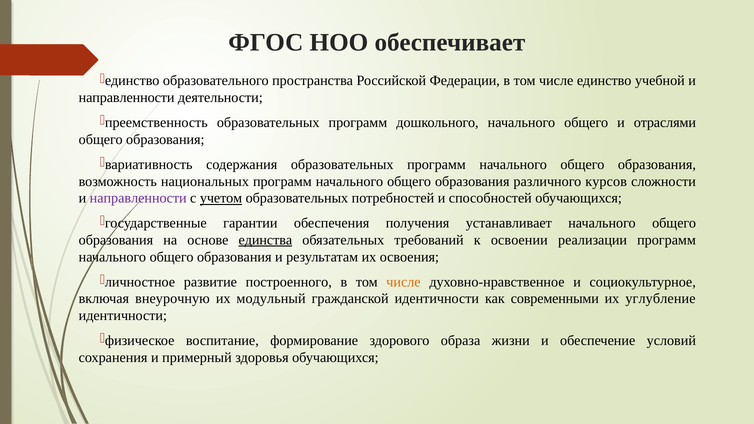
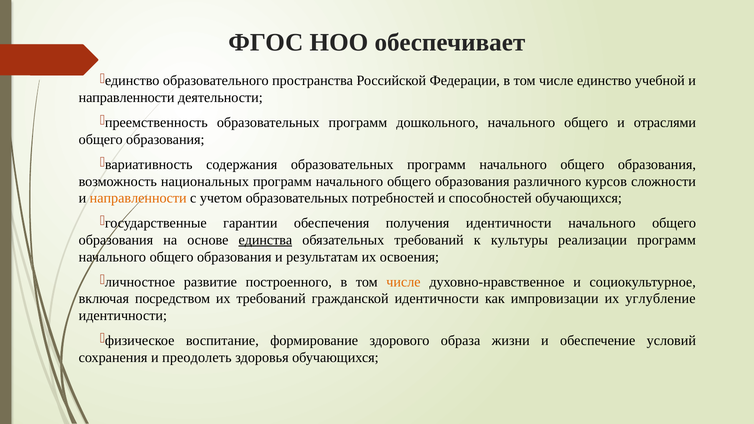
направленности colour: purple -> orange (138, 198)
учетом underline: present -> none (221, 198)
получения устанавливает: устанавливает -> идентичности (509, 223)
освоении: освоении -> культуры (519, 240)
внеурочную: внеурочную -> посредством (173, 299)
их модульный: модульный -> требований (271, 299)
современными: современными -> импровизации (555, 299)
примерный: примерный -> преодолеть (197, 358)
